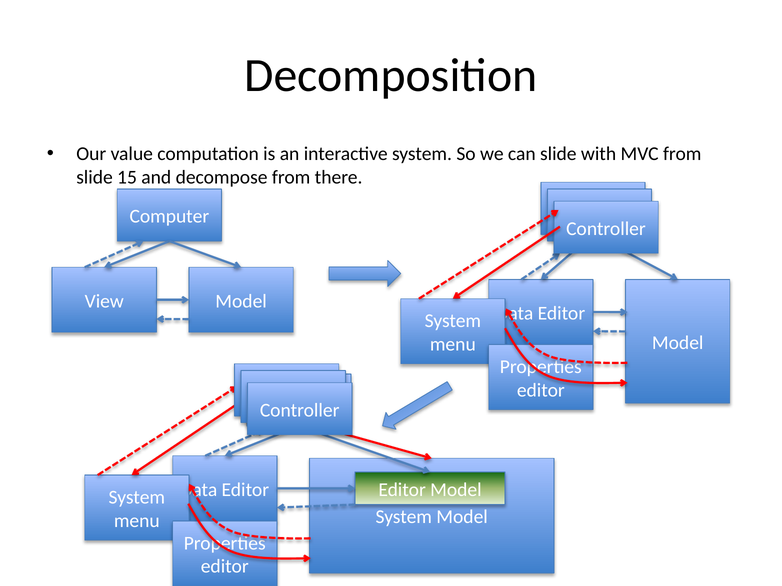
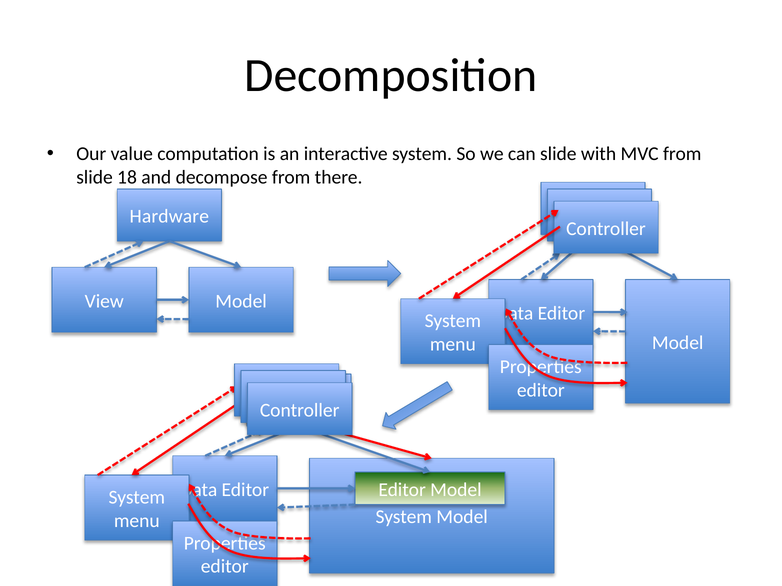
15: 15 -> 18 (127, 177)
Computer: Computer -> Hardware (169, 217)
